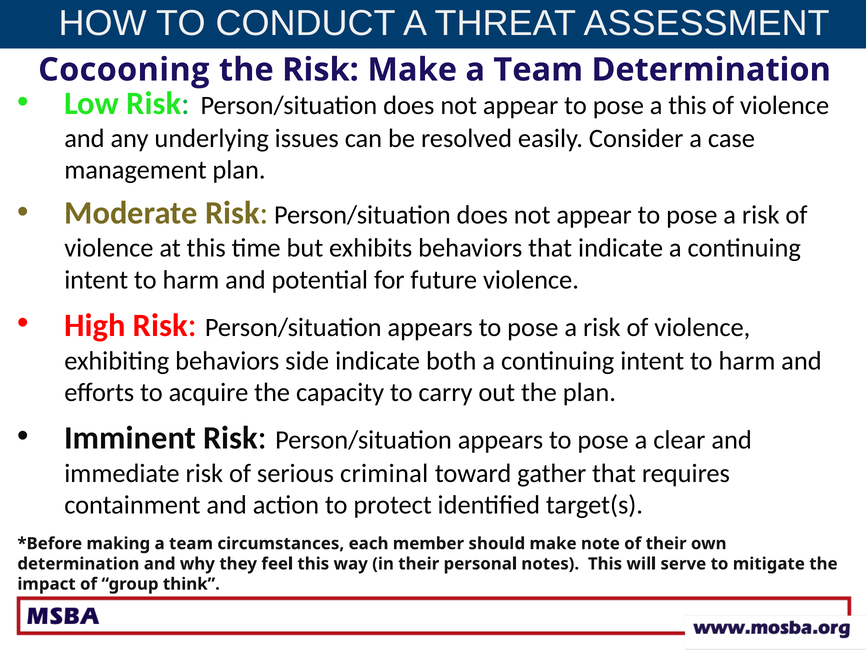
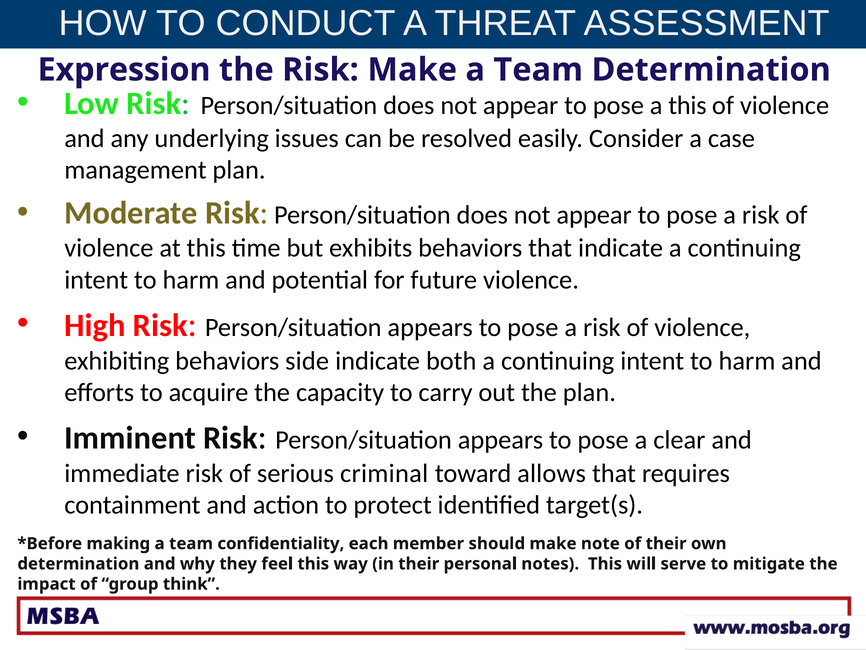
Cocooning: Cocooning -> Expression (124, 70)
gather: gather -> allows (552, 473)
circumstances: circumstances -> confidentiality (281, 543)
